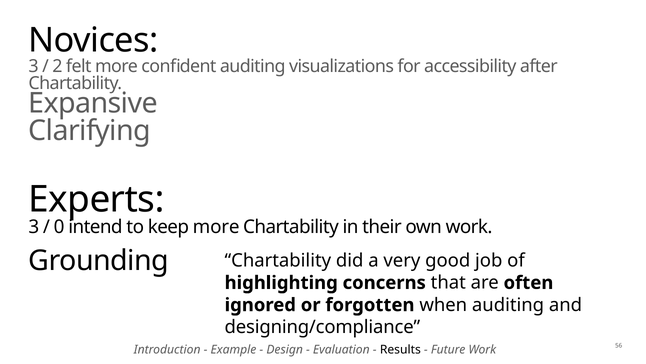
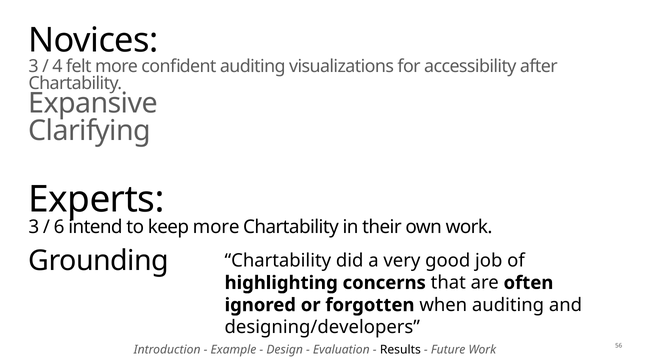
2: 2 -> 4 (57, 66)
0: 0 -> 6 (59, 227)
designing/compliance: designing/compliance -> designing/developers (322, 327)
